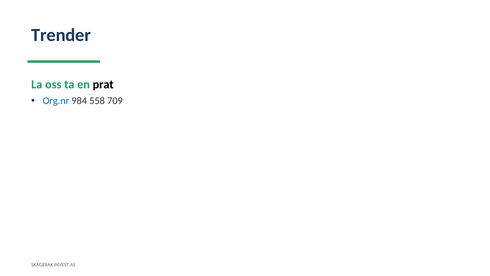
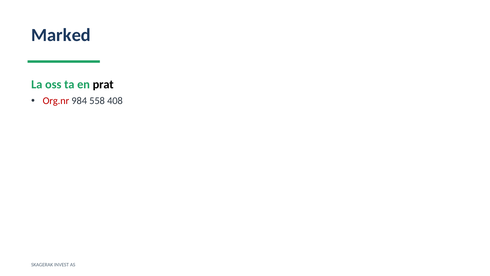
Trender: Trender -> Marked (61, 35)
Org.nr colour: blue -> red (56, 101)
709: 709 -> 408 (115, 101)
